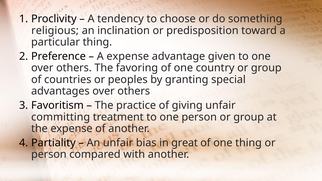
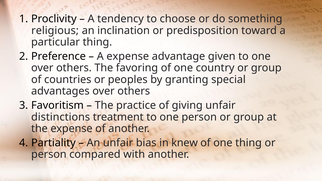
committing: committing -> distinctions (61, 117)
great: great -> knew (185, 143)
